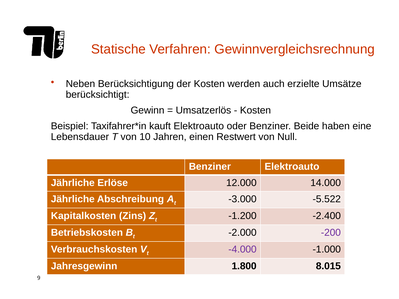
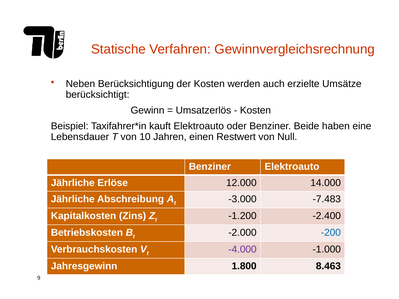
-5.522: -5.522 -> -7.483 (327, 199)
-200 colour: purple -> blue (331, 233)
8.015: 8.015 -> 8.463 (328, 266)
